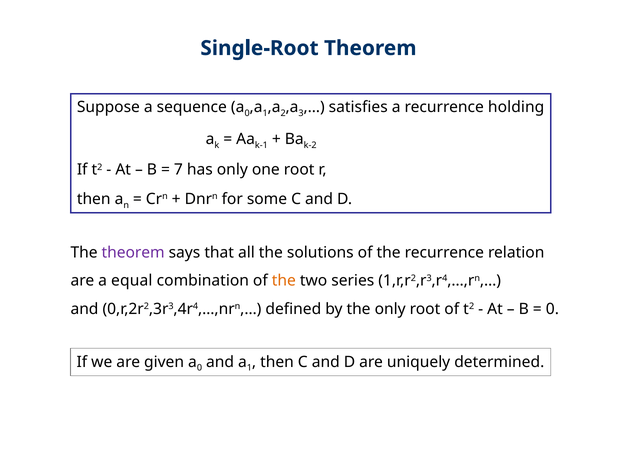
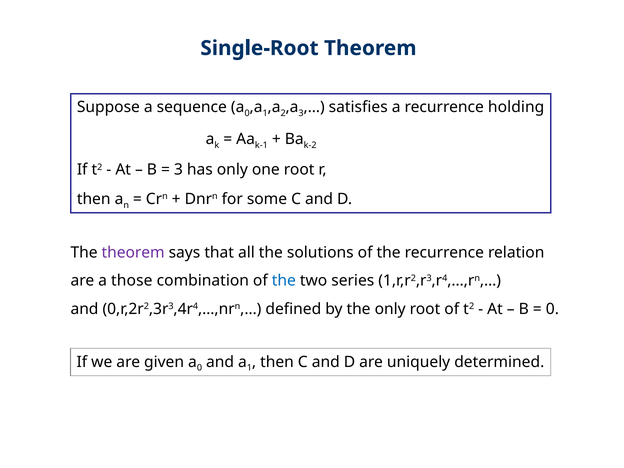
7: 7 -> 3 (178, 170)
equal: equal -> those (132, 281)
the colour: orange -> blue (284, 281)
